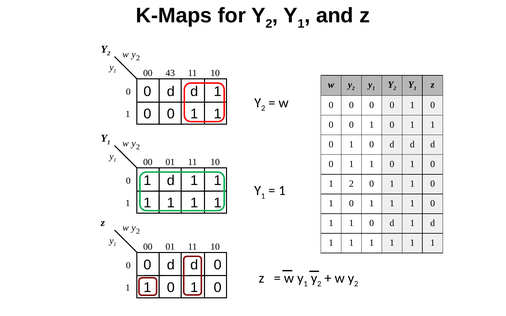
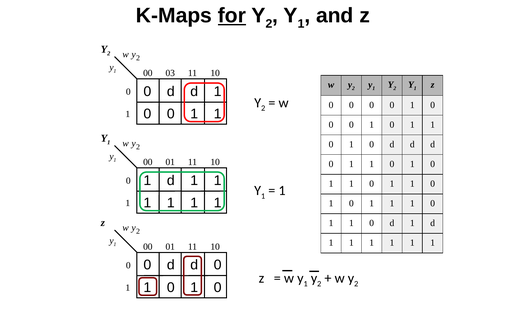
for underline: none -> present (232, 16)
43: 43 -> 03 (170, 73)
2: 2 -> 1 (351, 184)
